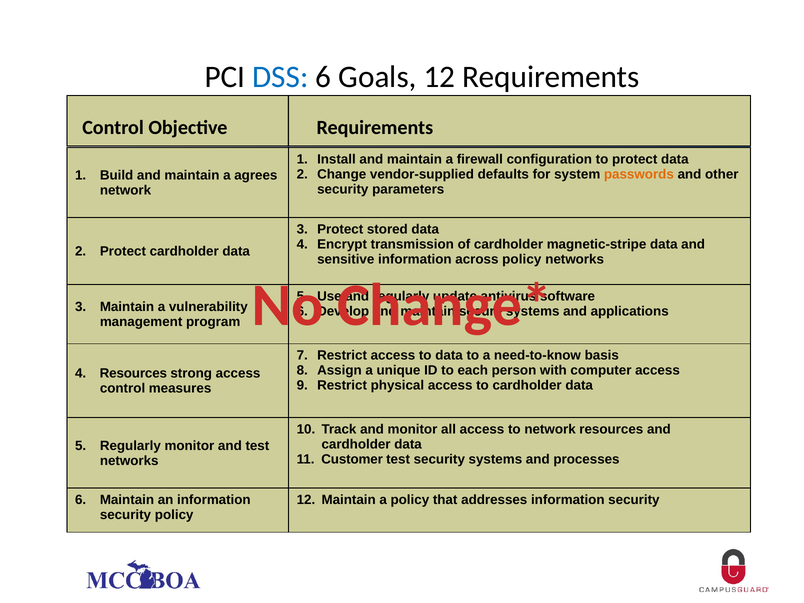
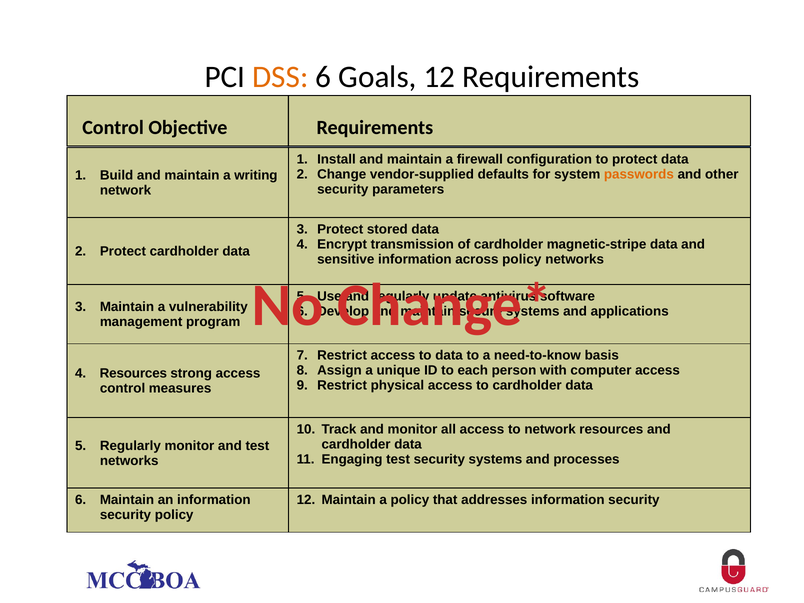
DSS colour: blue -> orange (280, 77)
agrees: agrees -> writing (256, 175)
Customer: Customer -> Engaging (352, 459)
